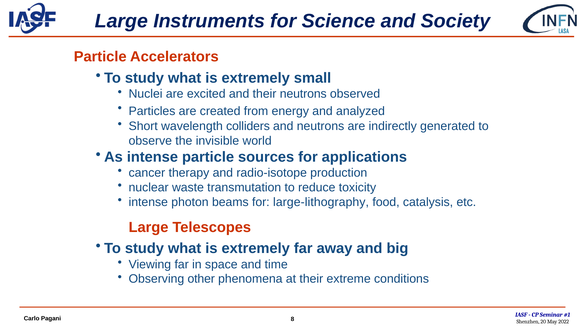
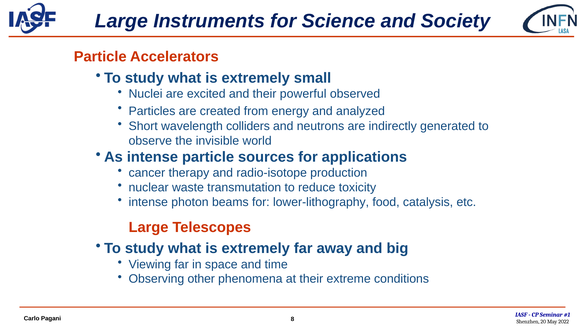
their neutrons: neutrons -> powerful (303, 94)
large-lithography: large-lithography -> lower-lithography (321, 202)
